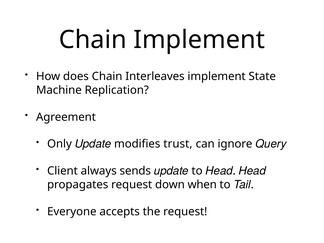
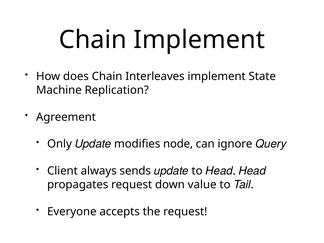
trust: trust -> node (178, 144)
when: when -> value (202, 185)
